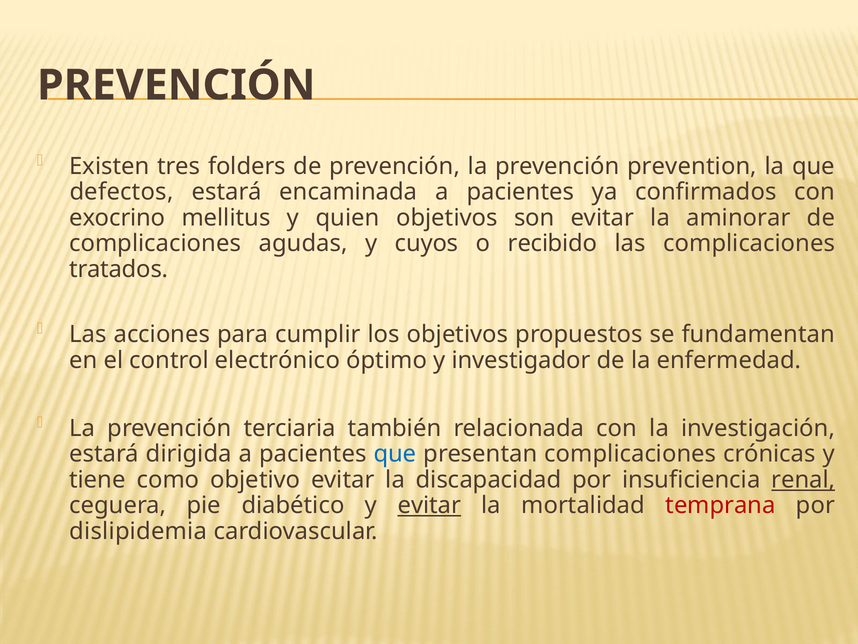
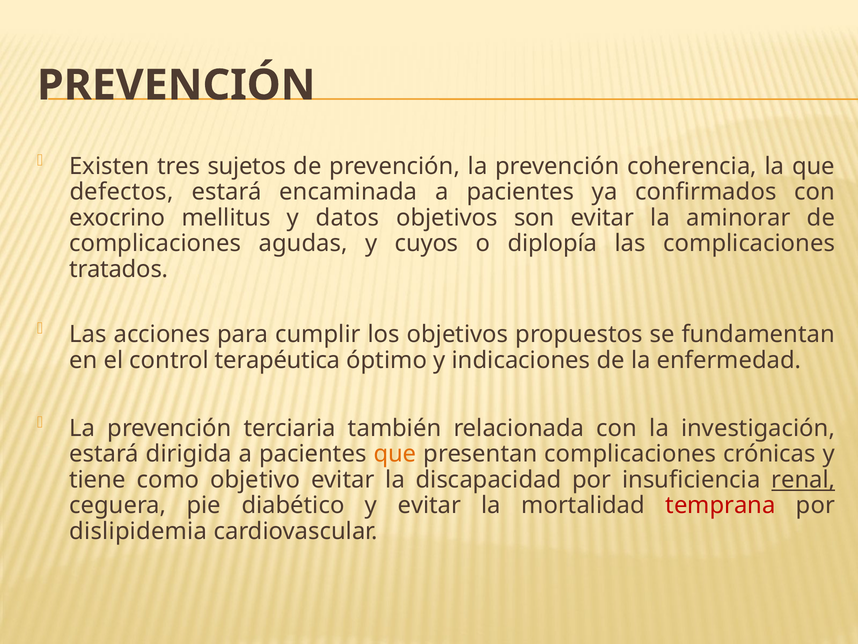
folders: folders -> sujetos (247, 166)
prevention: prevention -> coherencia (692, 166)
quien: quien -> datos (347, 218)
recibido: recibido -> diplopía (553, 243)
electrónico: electrónico -> terapéutica (278, 360)
investigador: investigador -> indicaciones (521, 360)
que colour: blue -> orange (395, 454)
evitar underline: present -> none (429, 505)
